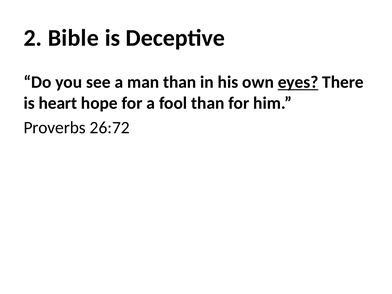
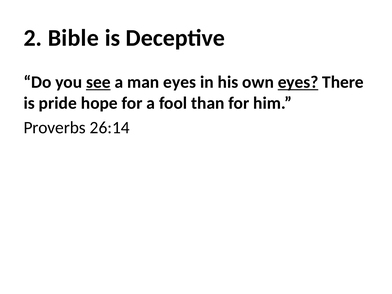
see underline: none -> present (98, 82)
man than: than -> eyes (180, 82)
heart: heart -> pride (58, 103)
26:72: 26:72 -> 26:14 (110, 128)
